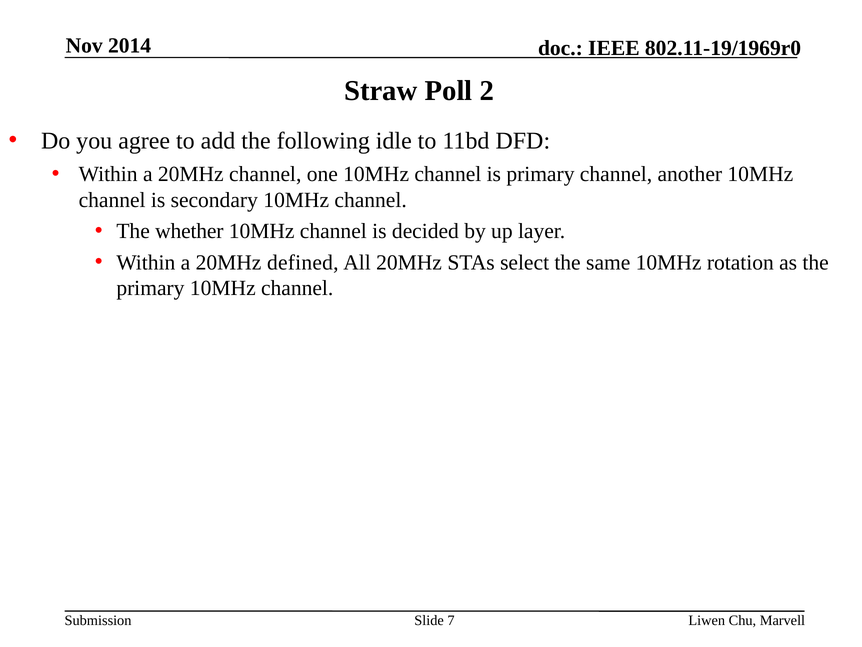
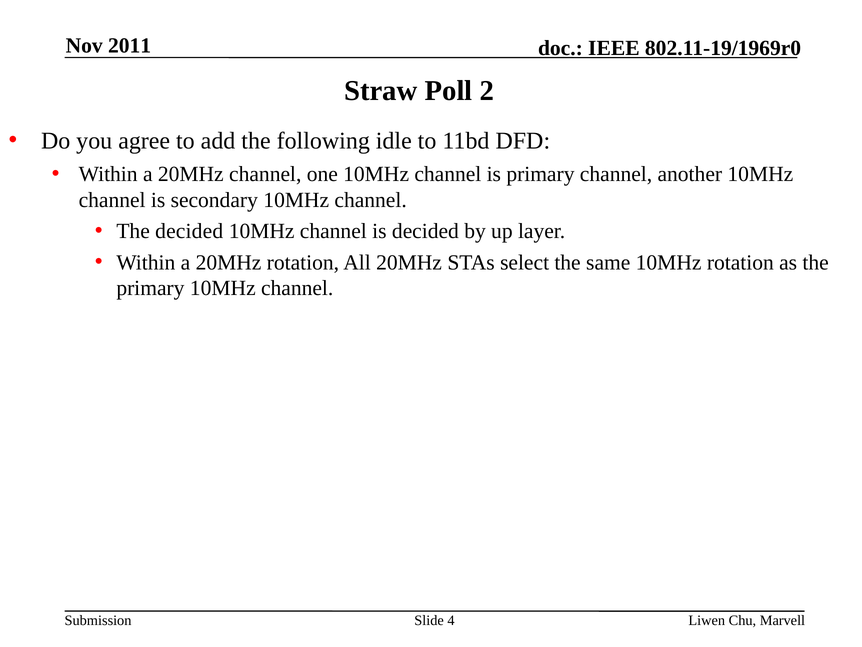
2014: 2014 -> 2011 (130, 46)
The whether: whether -> decided (189, 231)
20MHz defined: defined -> rotation (303, 262)
7: 7 -> 4 (451, 620)
